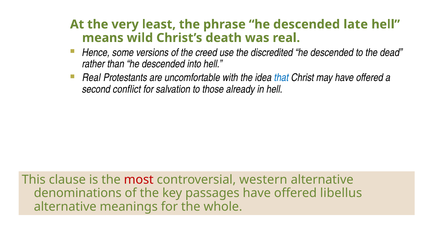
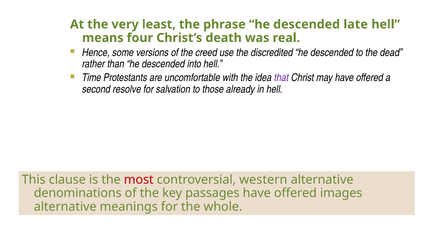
wild: wild -> four (140, 38)
Real: Real -> Time (92, 78)
that colour: blue -> purple (281, 78)
conflict: conflict -> resolve (127, 89)
libellus: libellus -> images (341, 193)
